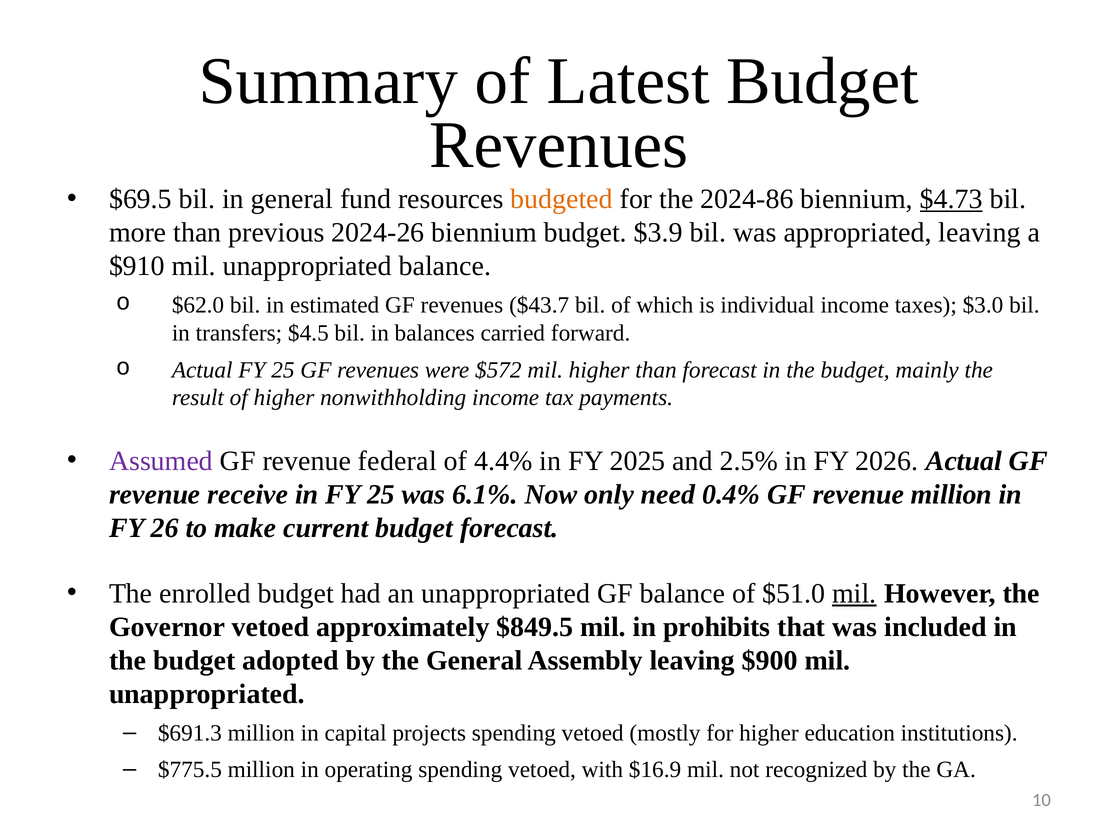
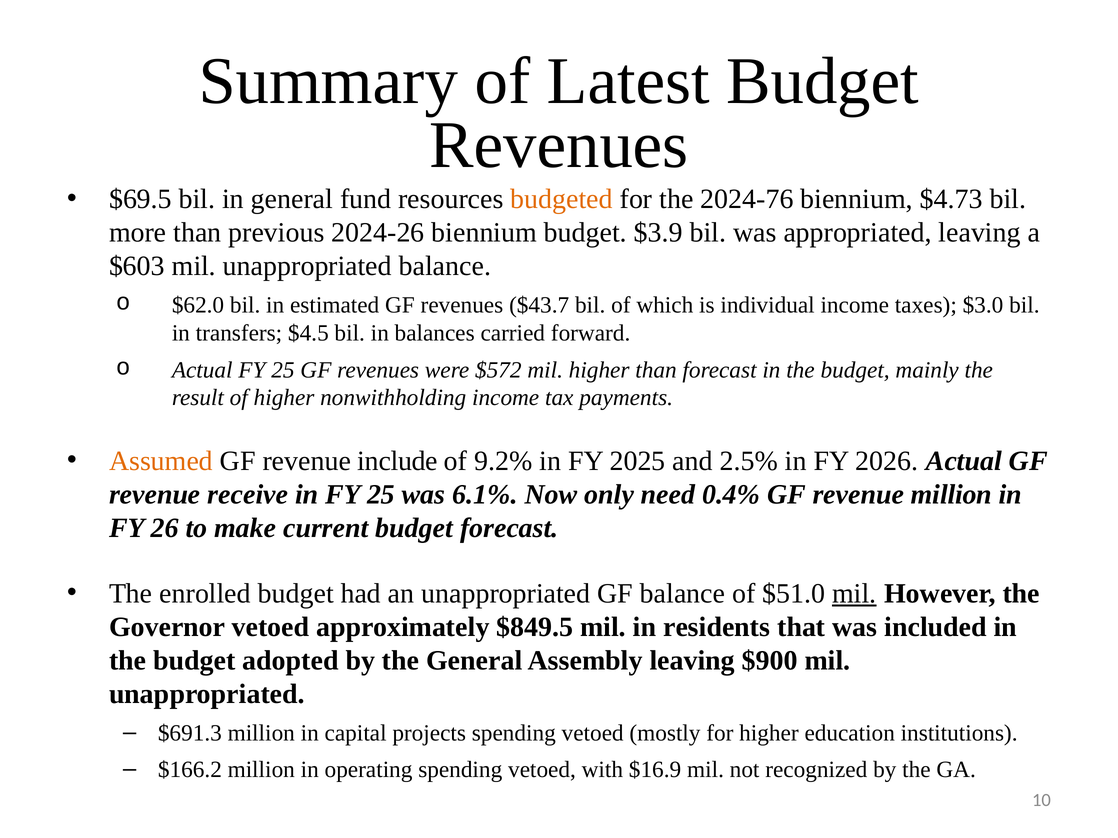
2024-86: 2024-86 -> 2024-76 (747, 199)
$4.73 underline: present -> none (951, 199)
$910: $910 -> $603 (137, 266)
Assumed colour: purple -> orange (161, 461)
federal: federal -> include (398, 461)
4.4%: 4.4% -> 9.2% (503, 461)
prohibits: prohibits -> residents (717, 627)
$775.5: $775.5 -> $166.2 (190, 770)
